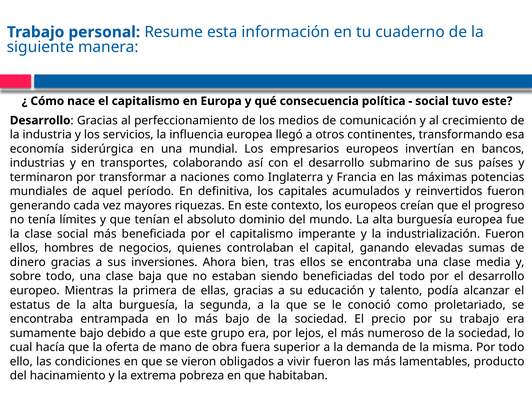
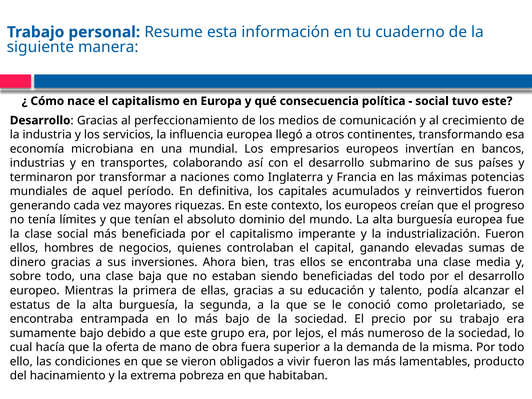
siderúrgica: siderúrgica -> microbiana (102, 149)
